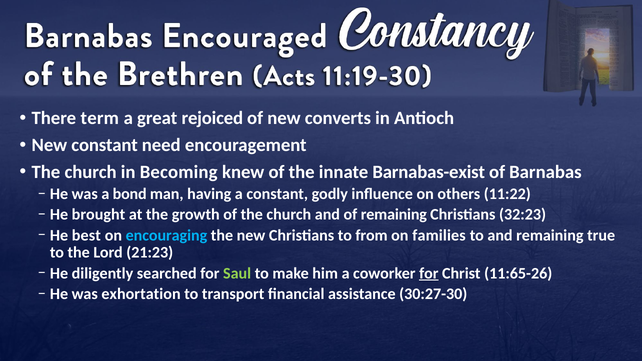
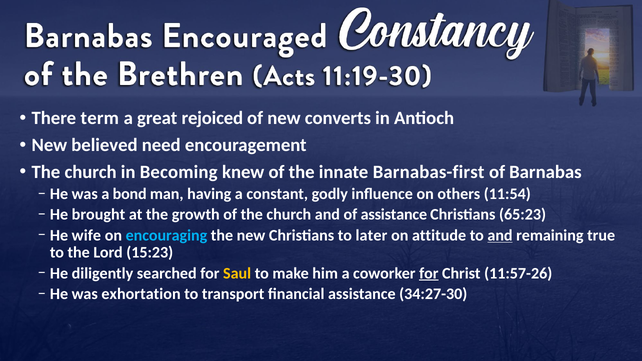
New constant: constant -> believed (104, 145)
Barnabas-exist: Barnabas-exist -> Barnabas-first (429, 172)
11:22: 11:22 -> 11:54 (507, 194)
of remaining: remaining -> assistance (394, 215)
32:23: 32:23 -> 65:23 (523, 215)
best: best -> wife (86, 235)
from: from -> later (371, 235)
families: families -> attitude (439, 235)
and underline: none -> present (500, 235)
21:23: 21:23 -> 15:23 (150, 253)
Saul colour: light green -> yellow (237, 273)
11:65-26: 11:65-26 -> 11:57-26 (518, 273)
30:27-30: 30:27-30 -> 34:27-30 (433, 294)
